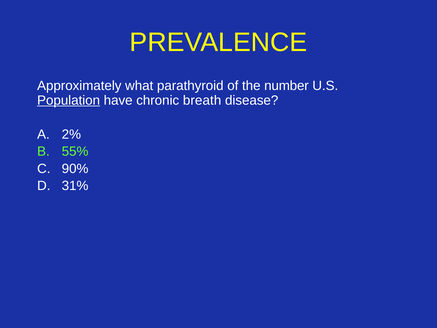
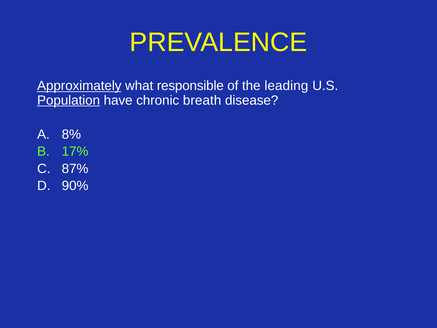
Approximately underline: none -> present (79, 86)
parathyroid: parathyroid -> responsible (190, 86)
number: number -> leading (286, 86)
2%: 2% -> 8% (71, 134)
55%: 55% -> 17% (75, 151)
90%: 90% -> 87% (75, 169)
31%: 31% -> 90% (75, 186)
